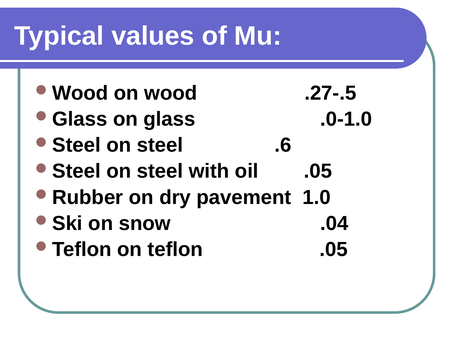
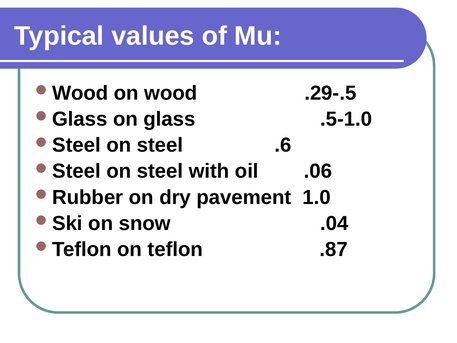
.27-.5: .27-.5 -> .29-.5 (330, 93)
.0-1.0: .0-1.0 -> .5-1.0 (346, 119)
oil .05: .05 -> .06 (318, 171)
teflon .05: .05 -> .87 (334, 249)
